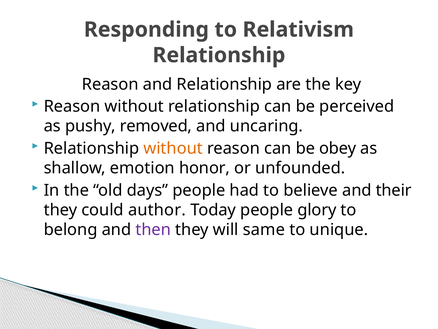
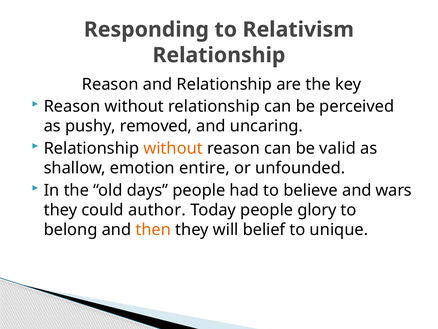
obey: obey -> valid (338, 148)
honor: honor -> entire (204, 168)
their: their -> wars (394, 190)
then colour: purple -> orange (153, 230)
same: same -> belief (264, 230)
